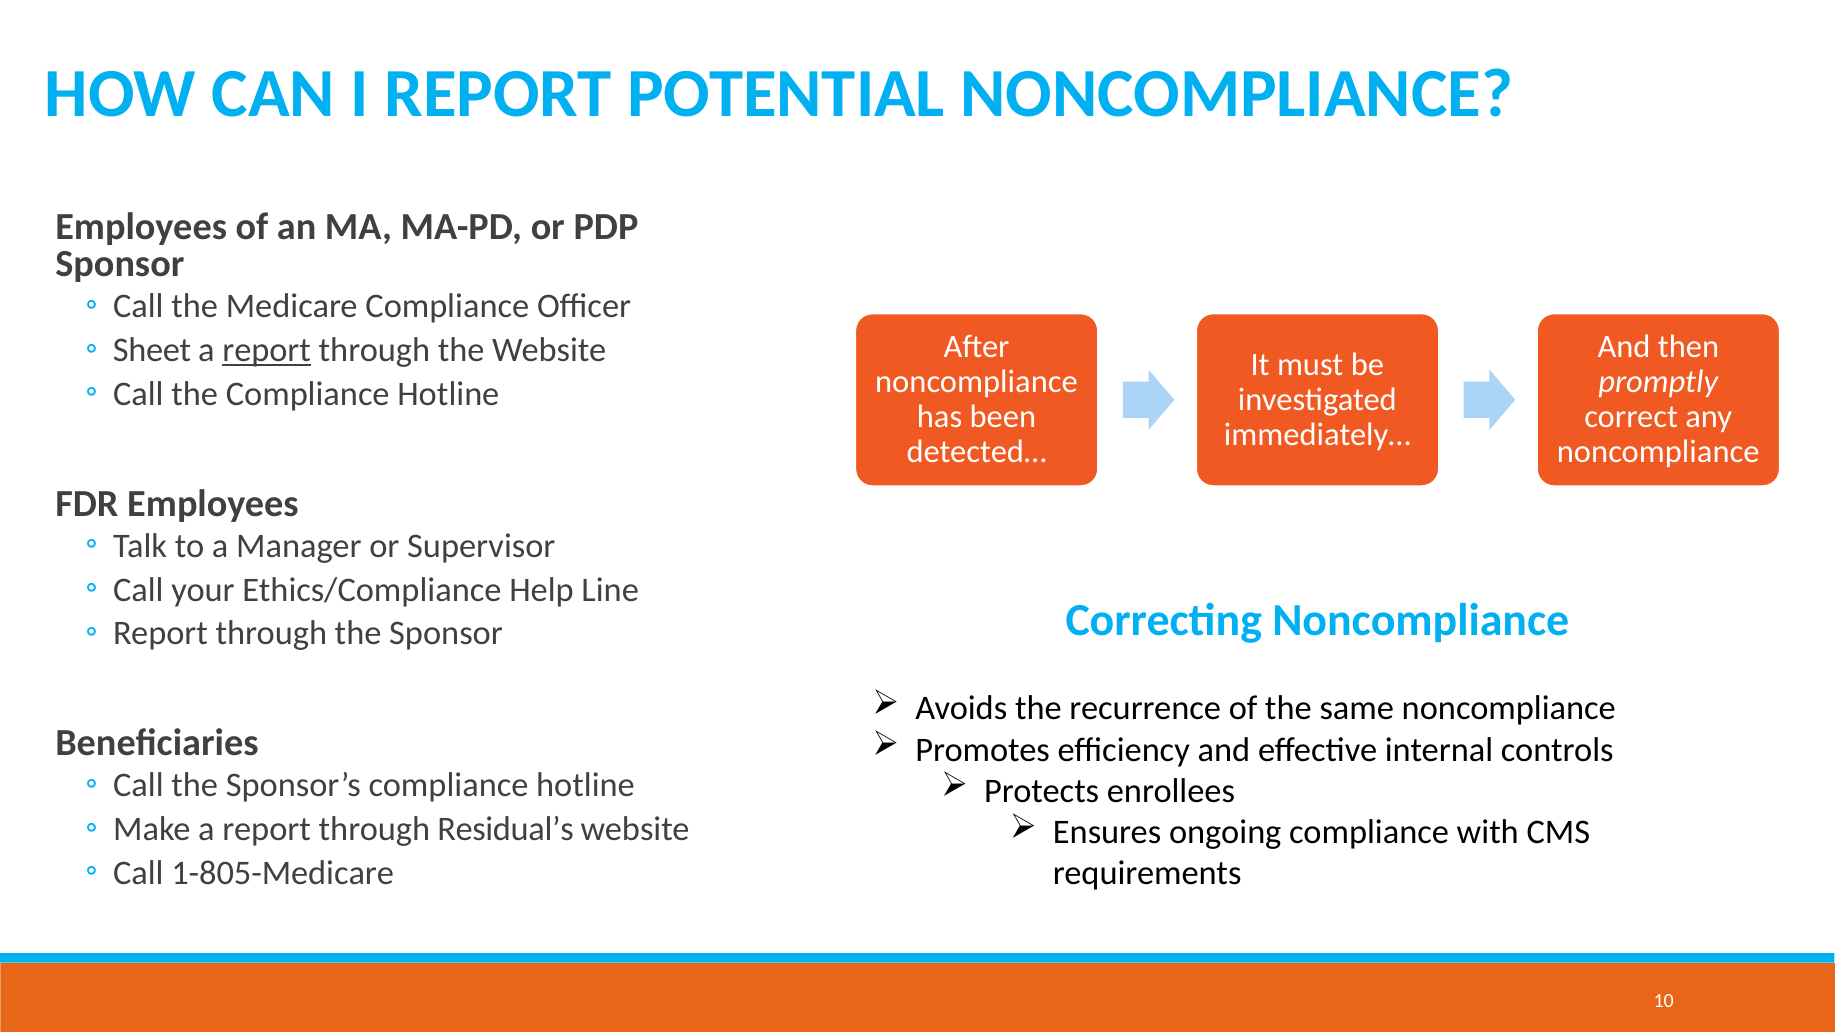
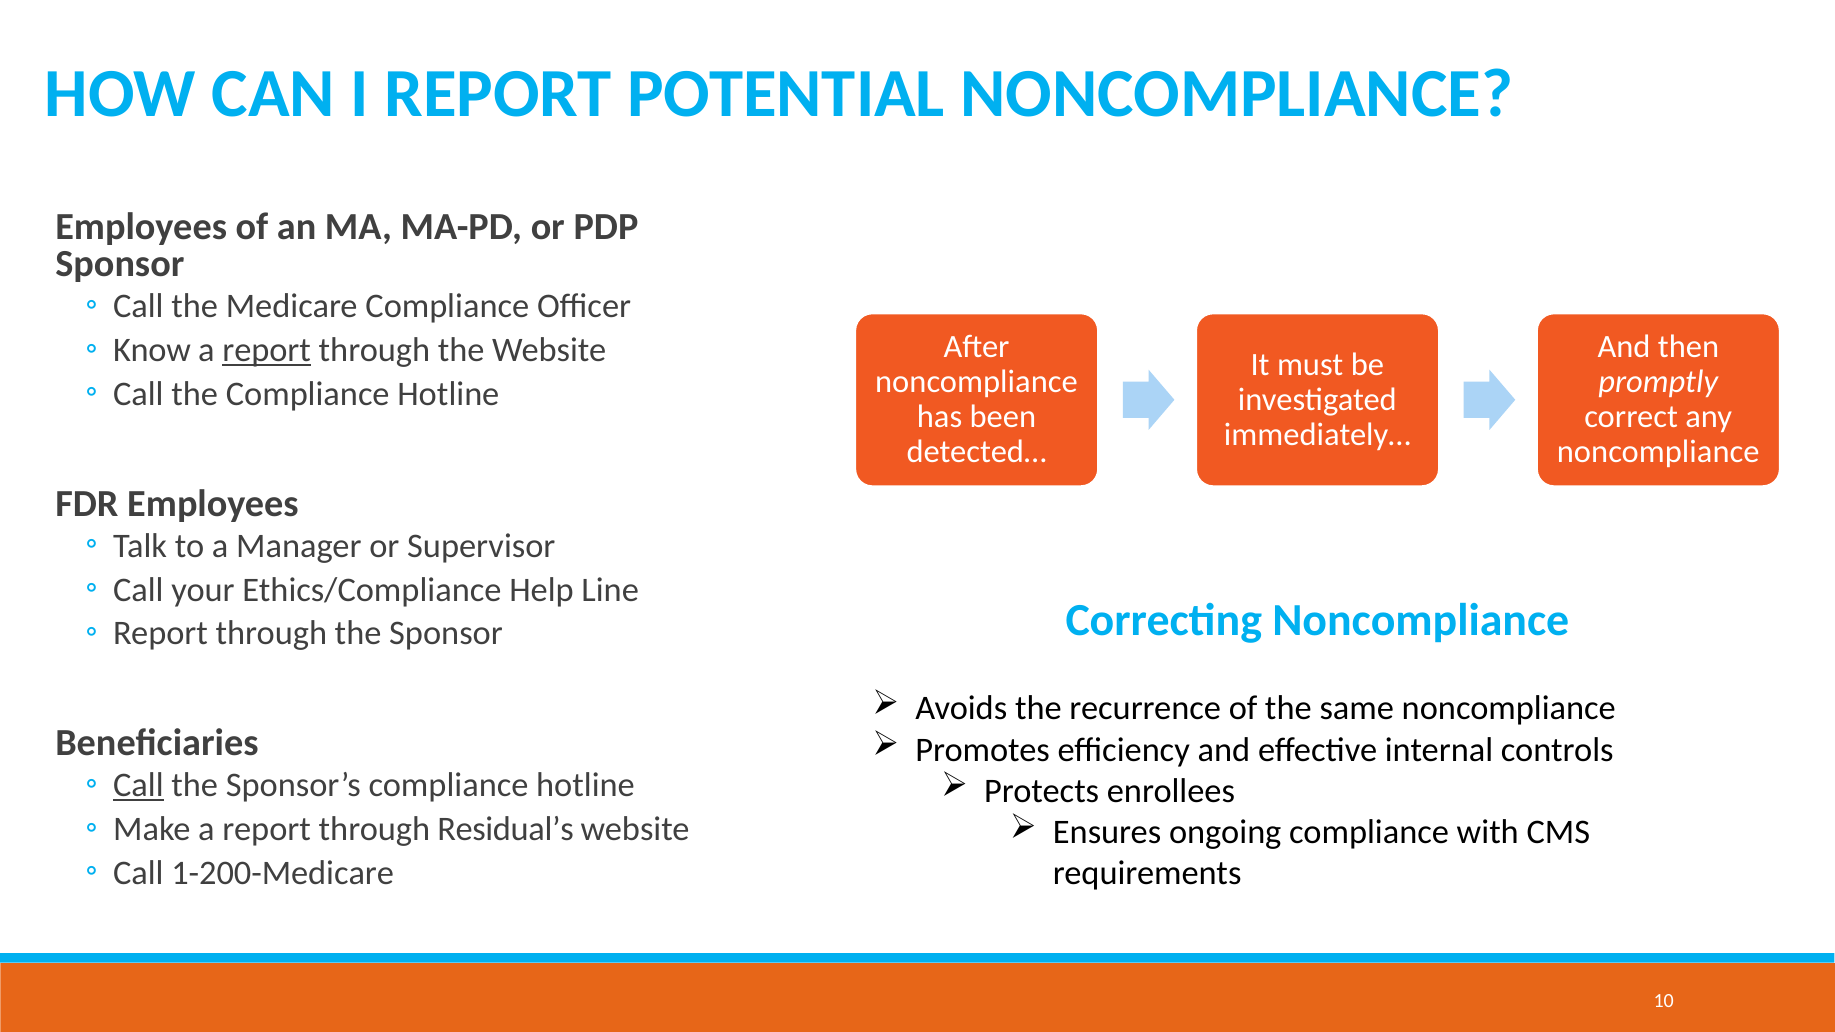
Sheet: Sheet -> Know (152, 350)
Call underline: none -> present (138, 786)
1-805-Medicare: 1-805-Medicare -> 1-200-Medicare (283, 873)
